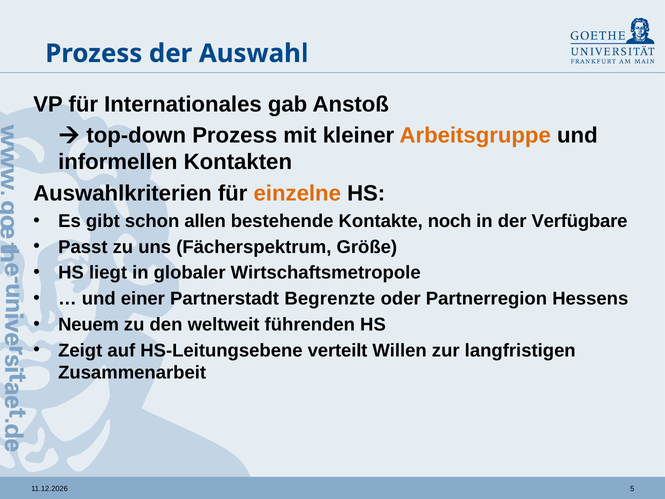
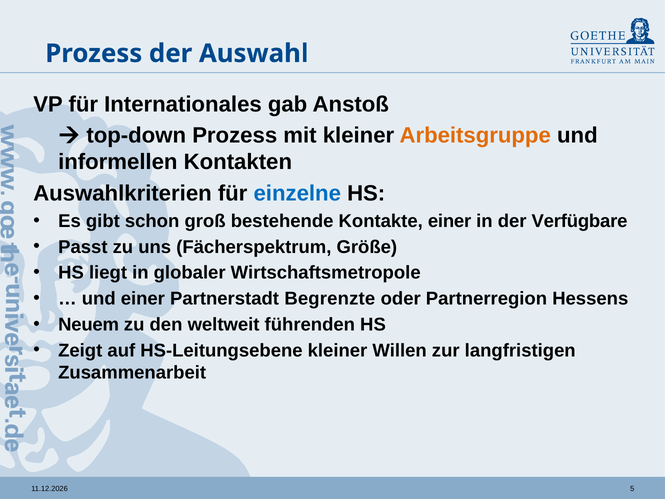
einzelne colour: orange -> blue (297, 193)
allen: allen -> groß (205, 221)
Kontakte noch: noch -> einer (450, 221)
HS-Leitungsebene verteilt: verteilt -> kleiner (337, 350)
